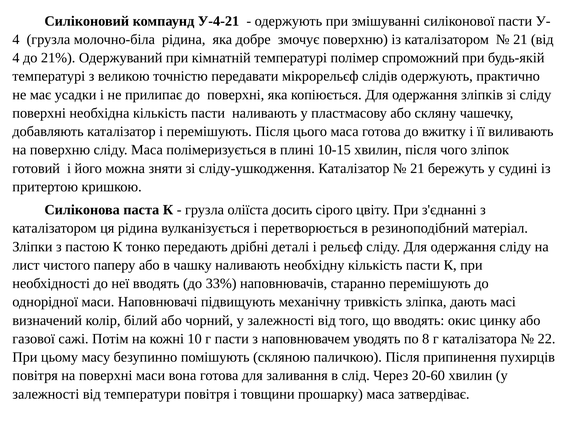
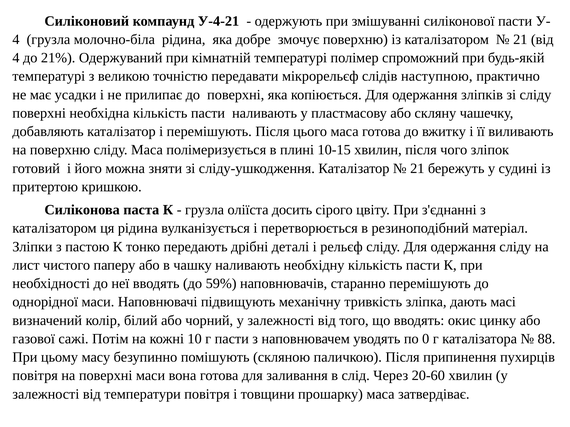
слідів одержують: одержують -> наступною (437, 76)
33%: 33% -> 59% (221, 284)
8: 8 -> 0 (426, 339)
22: 22 -> 88 (547, 339)
